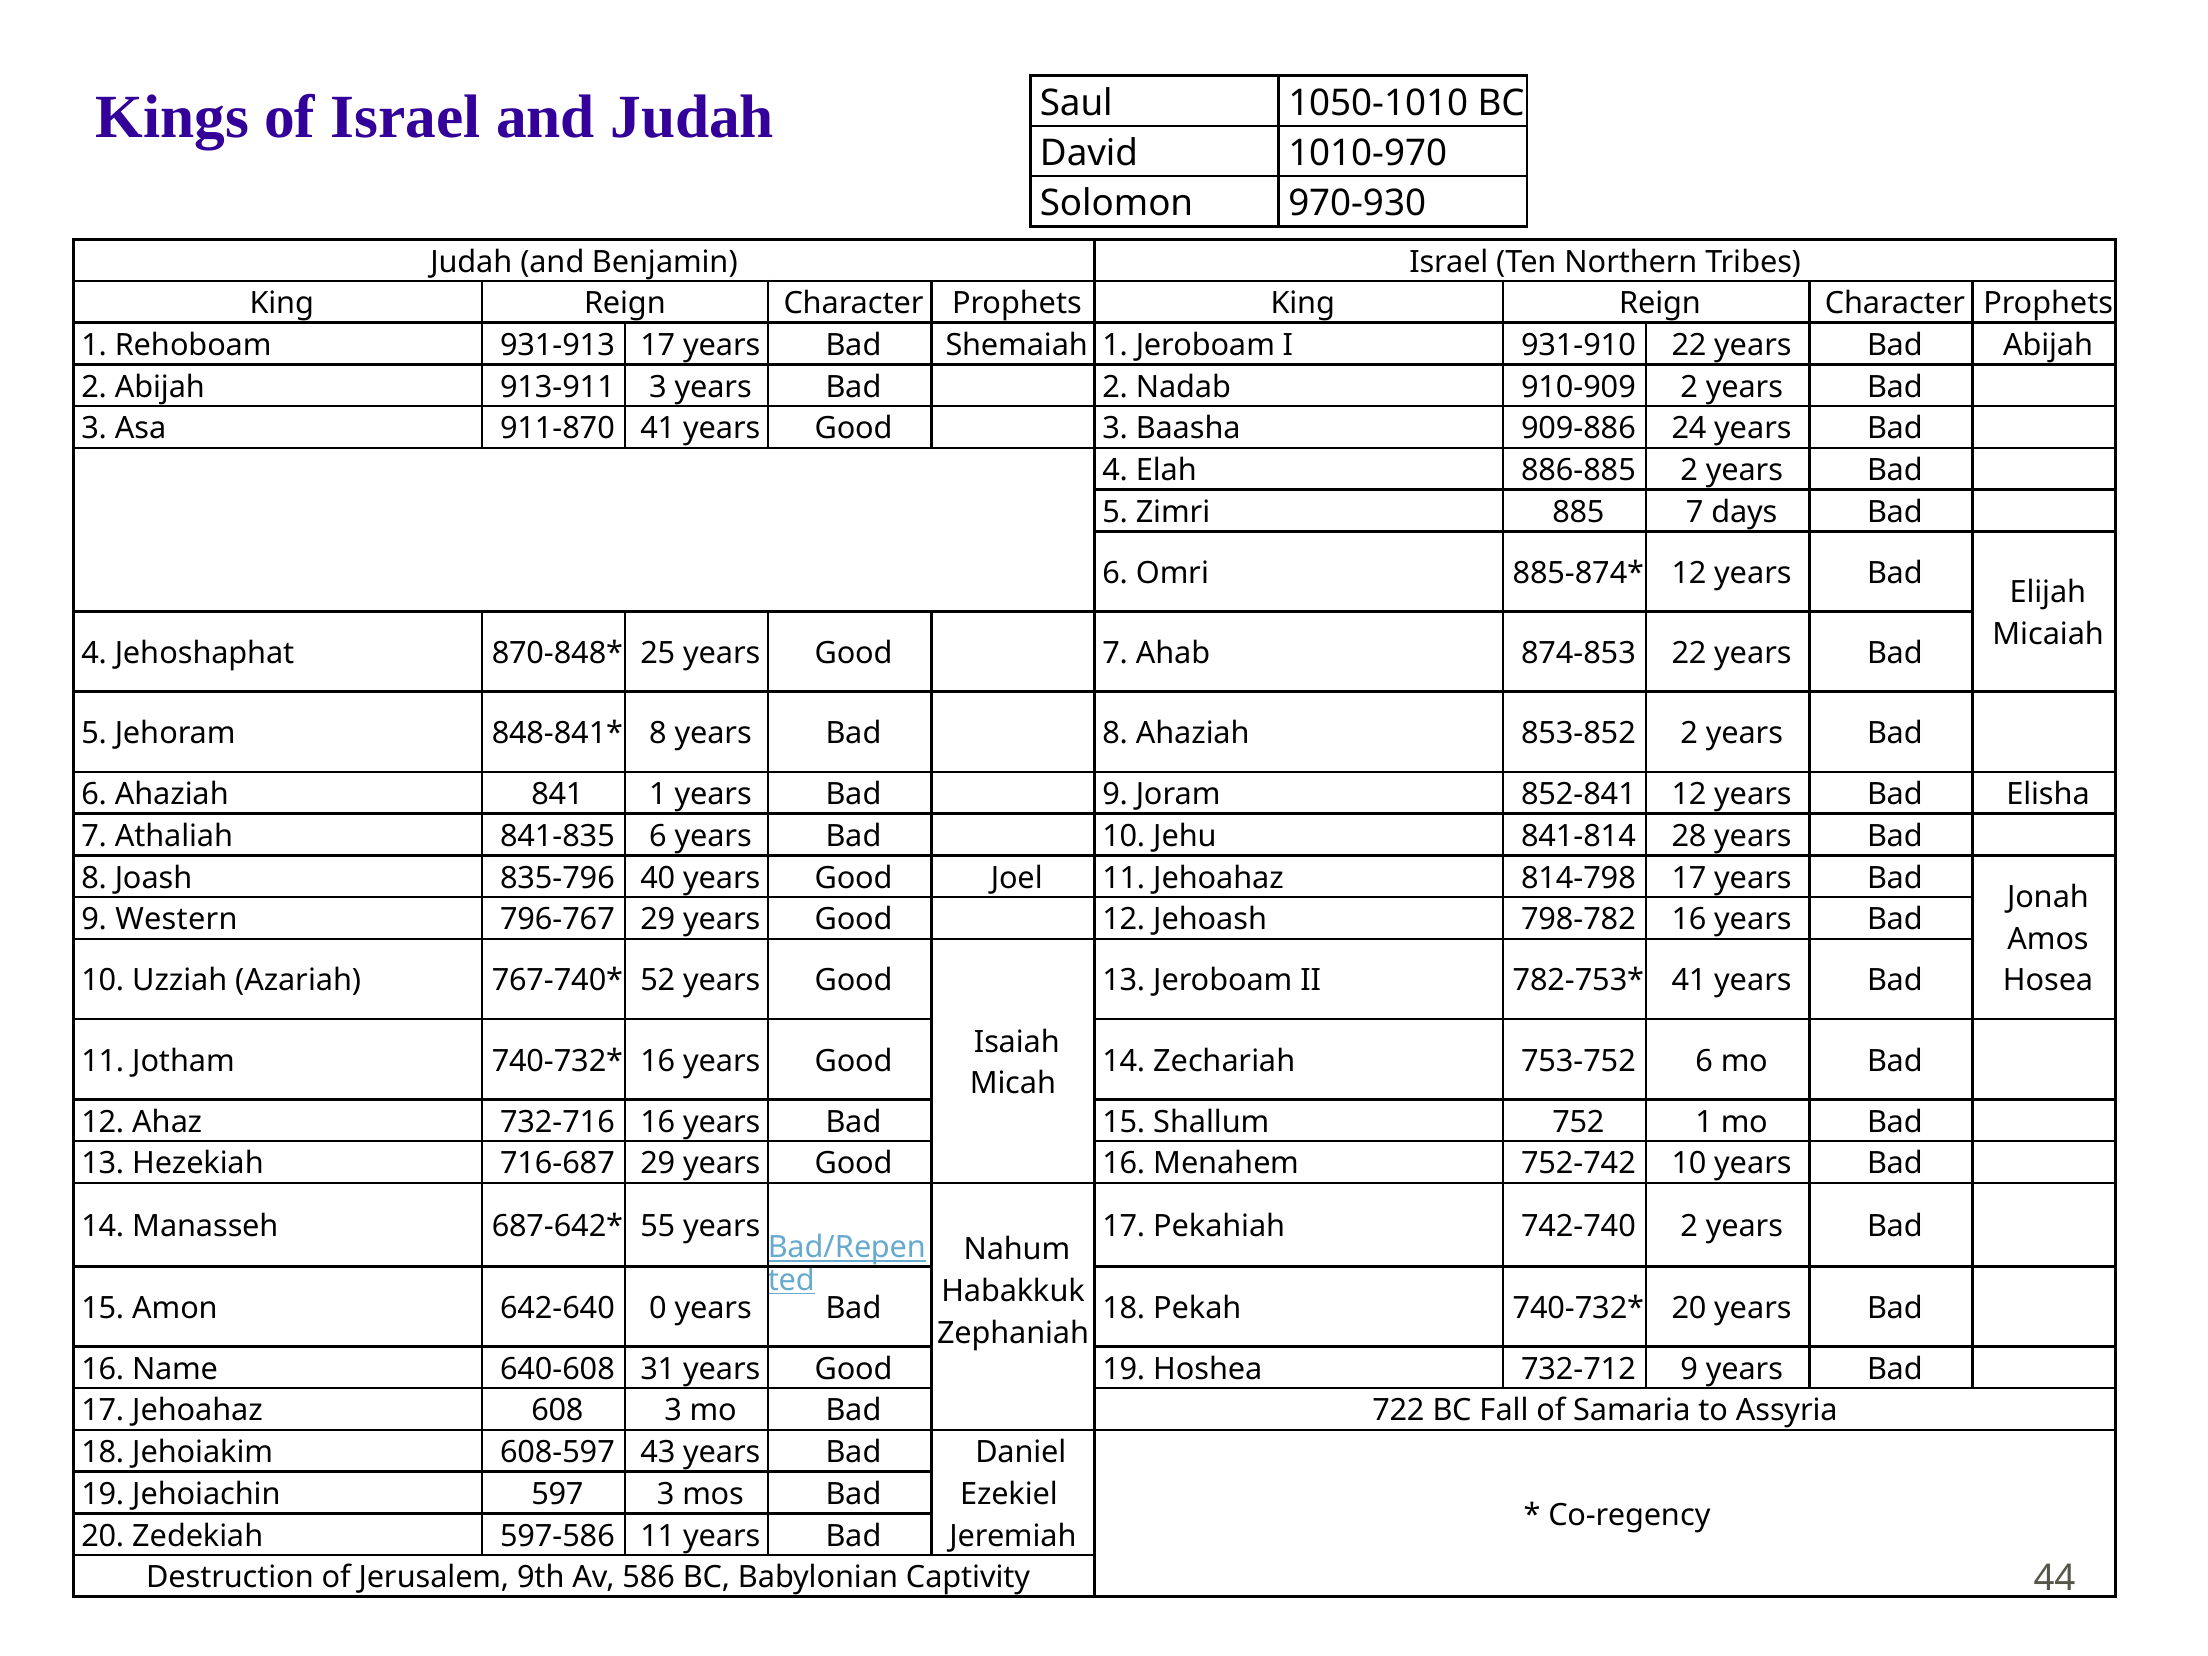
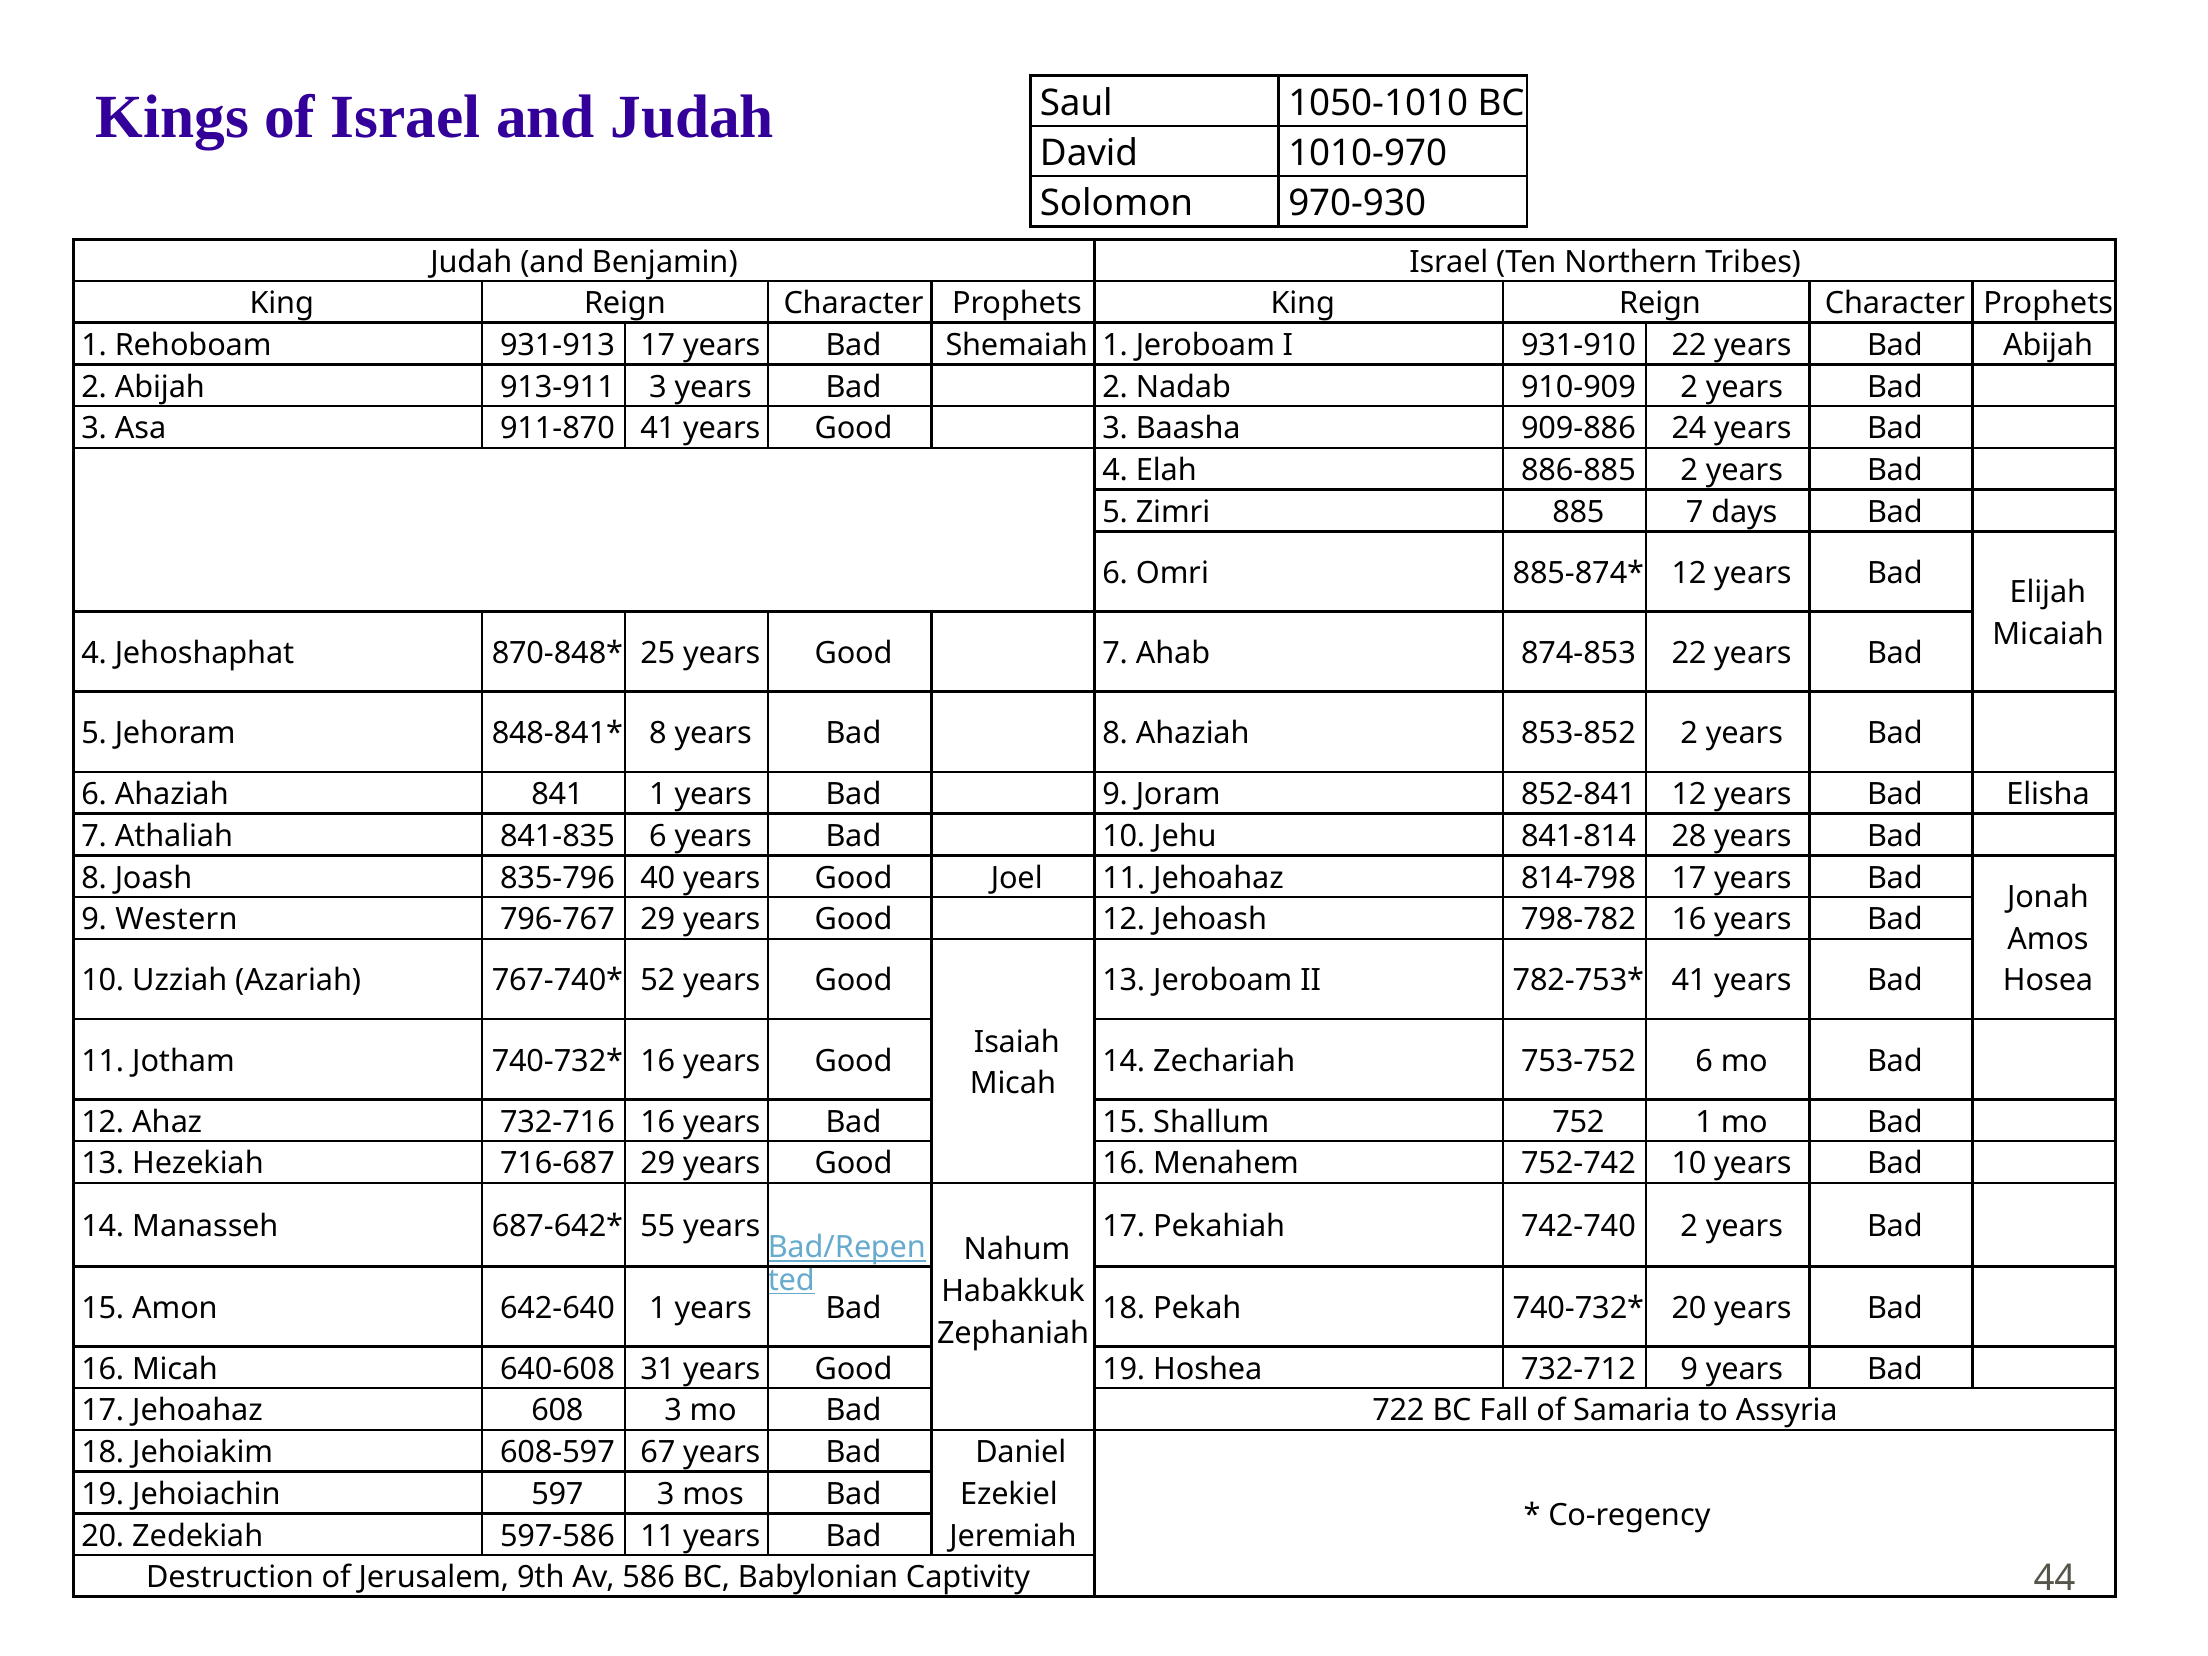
642-640 0: 0 -> 1 (658, 1308)
16 Name: Name -> Micah (175, 1369)
43: 43 -> 67 (658, 1453)
